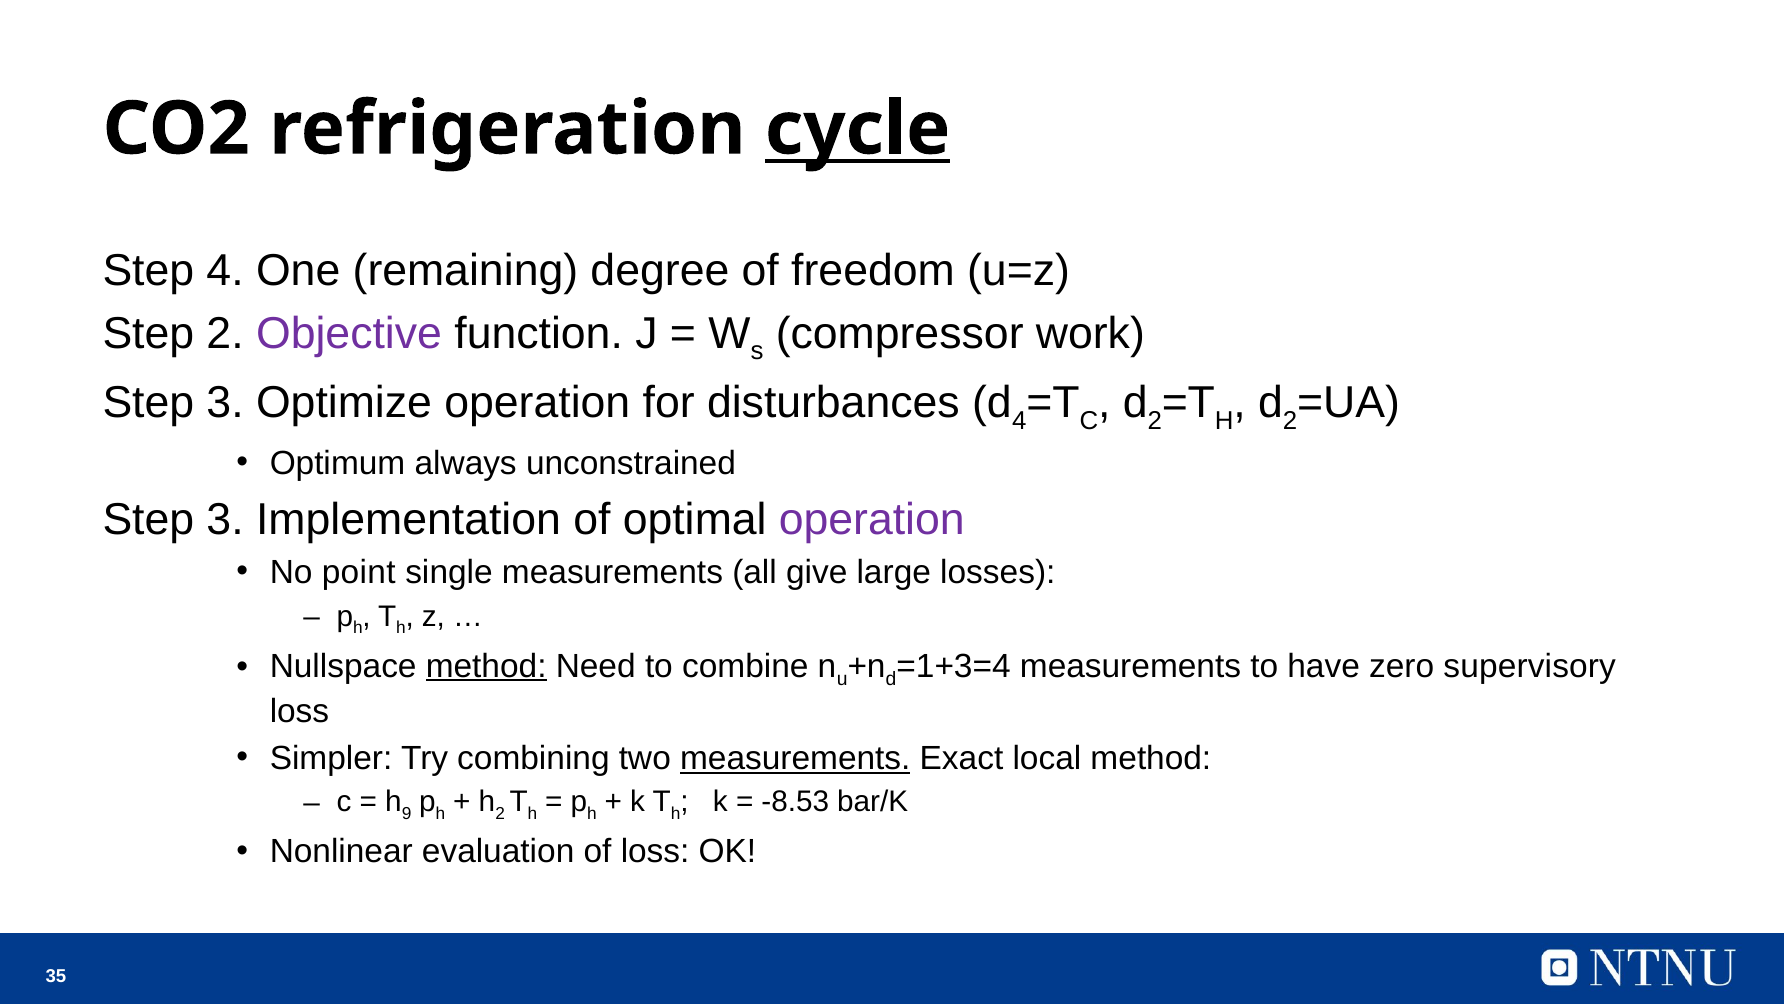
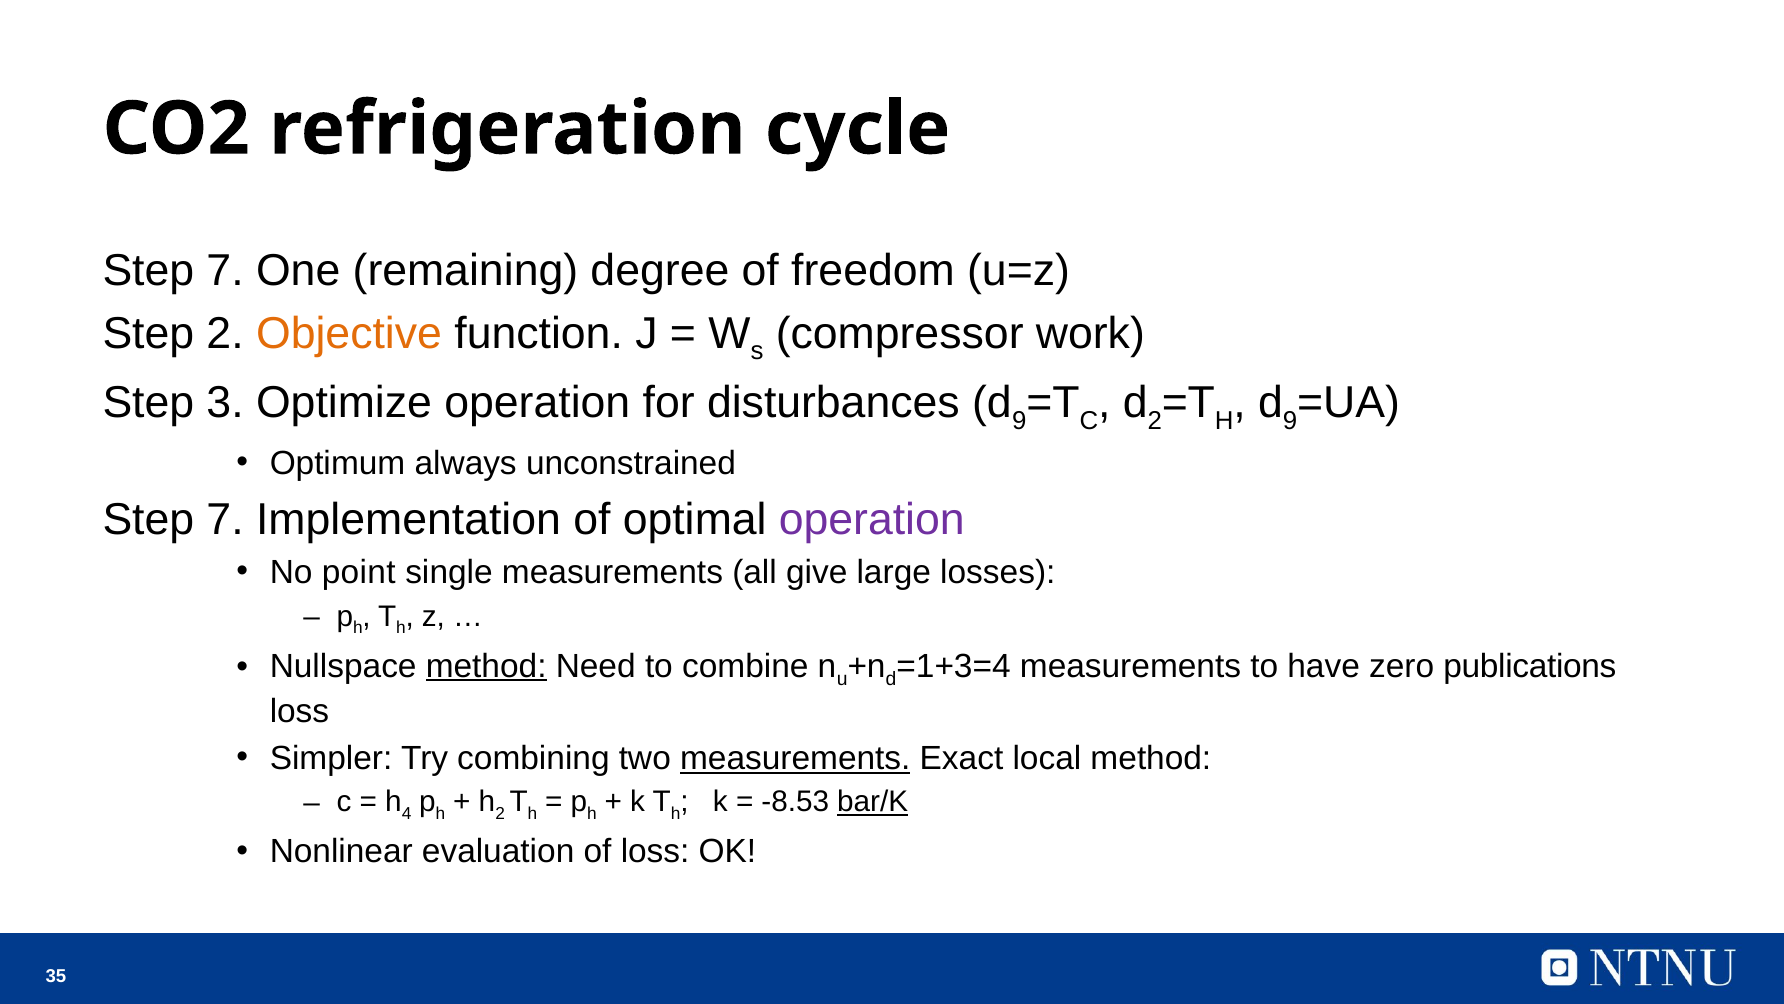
cycle underline: present -> none (858, 129)
4: 4 -> 7 (225, 271)
Objective colour: purple -> orange (349, 333)
4: 4 -> 9 (1019, 420)
2: 2 -> 9 (1290, 420)
3: 3 -> 7 (225, 520)
supervisory: supervisory -> publications (1530, 666)
9: 9 -> 4 (407, 813)
bar/K underline: none -> present (873, 802)
